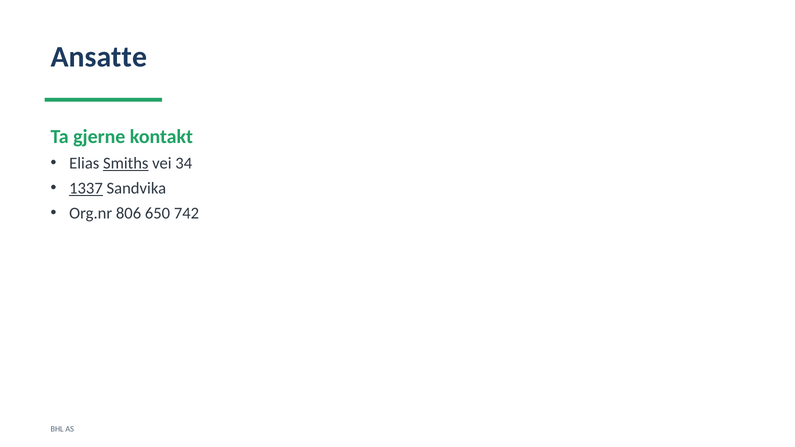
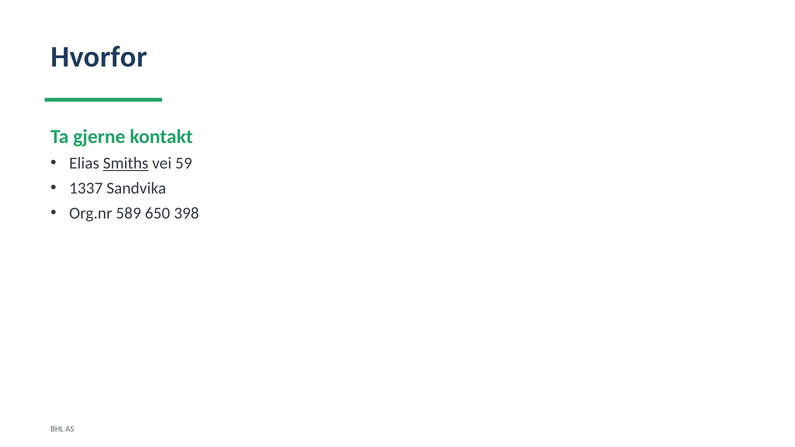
Ansatte: Ansatte -> Hvorfor (99, 57)
34: 34 -> 59 (184, 163)
1337 underline: present -> none (86, 188)
806: 806 -> 589 (129, 213)
742: 742 -> 398 (186, 213)
